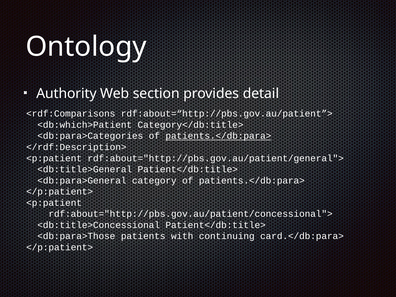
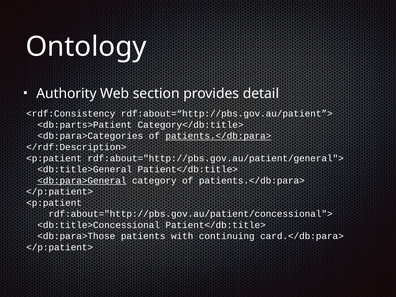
<rdf:Comparisons: <rdf:Comparisons -> <rdf:Consistency (71, 114)
<db:which>Patient: <db:which>Patient -> <db:parts>Patient (85, 125)
<db:para>General underline: none -> present (82, 180)
